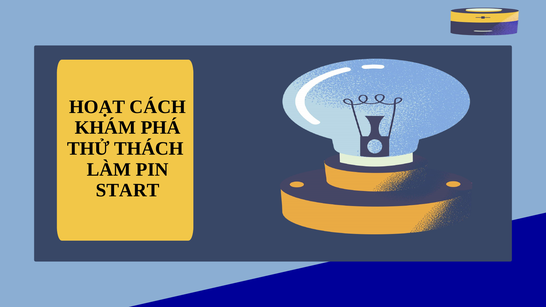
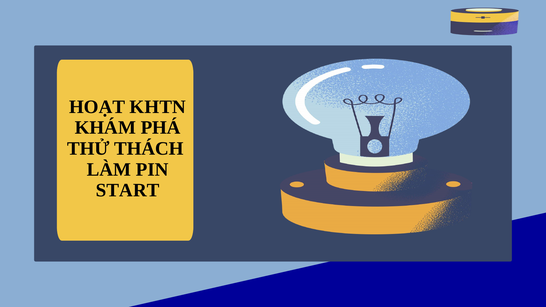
CÁCH: CÁCH -> KHTN (158, 107)
